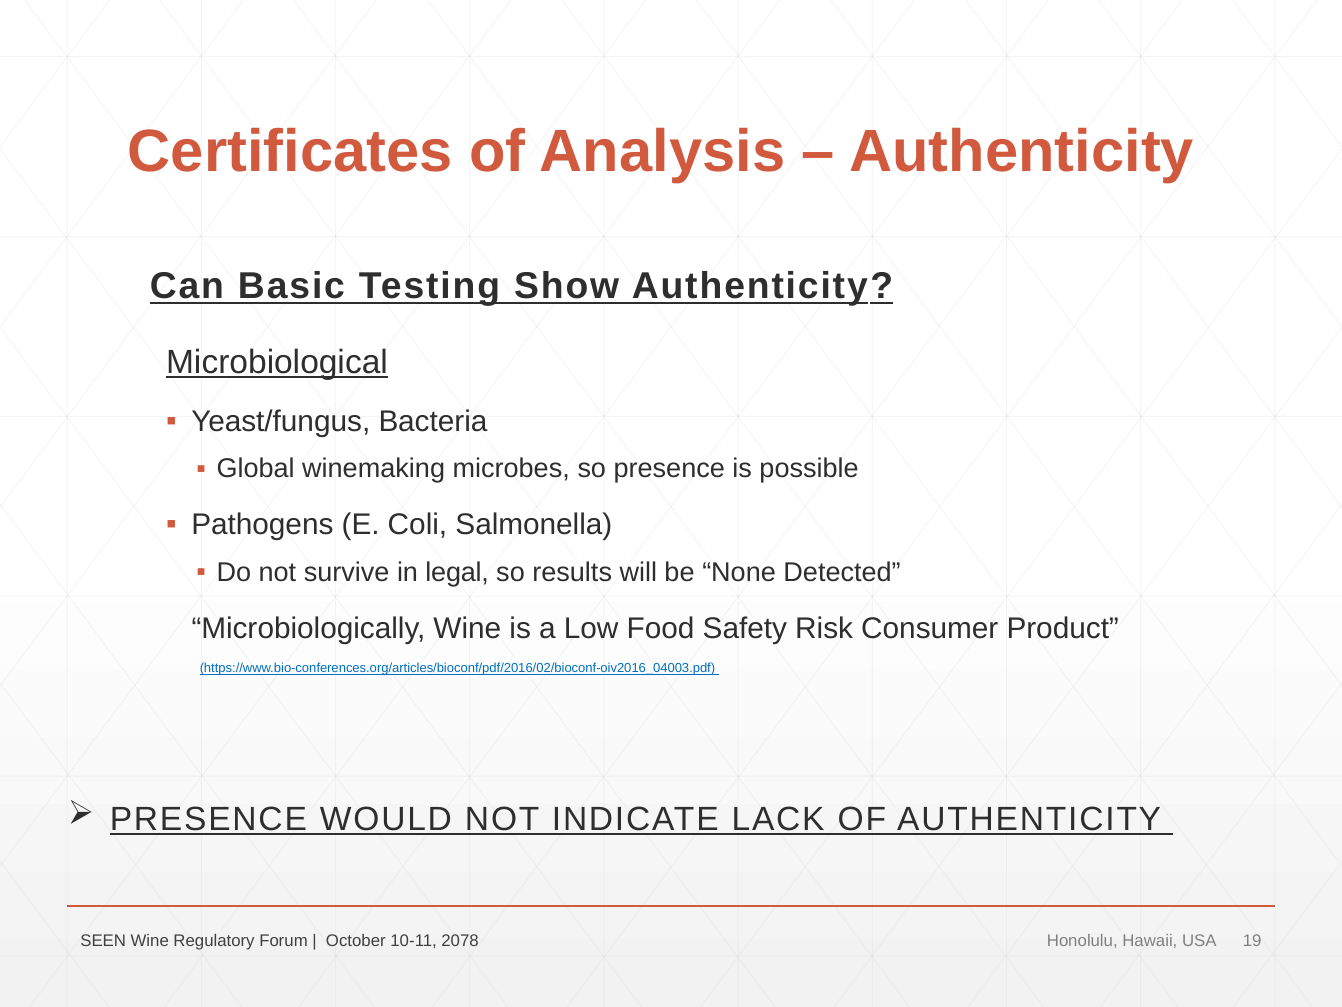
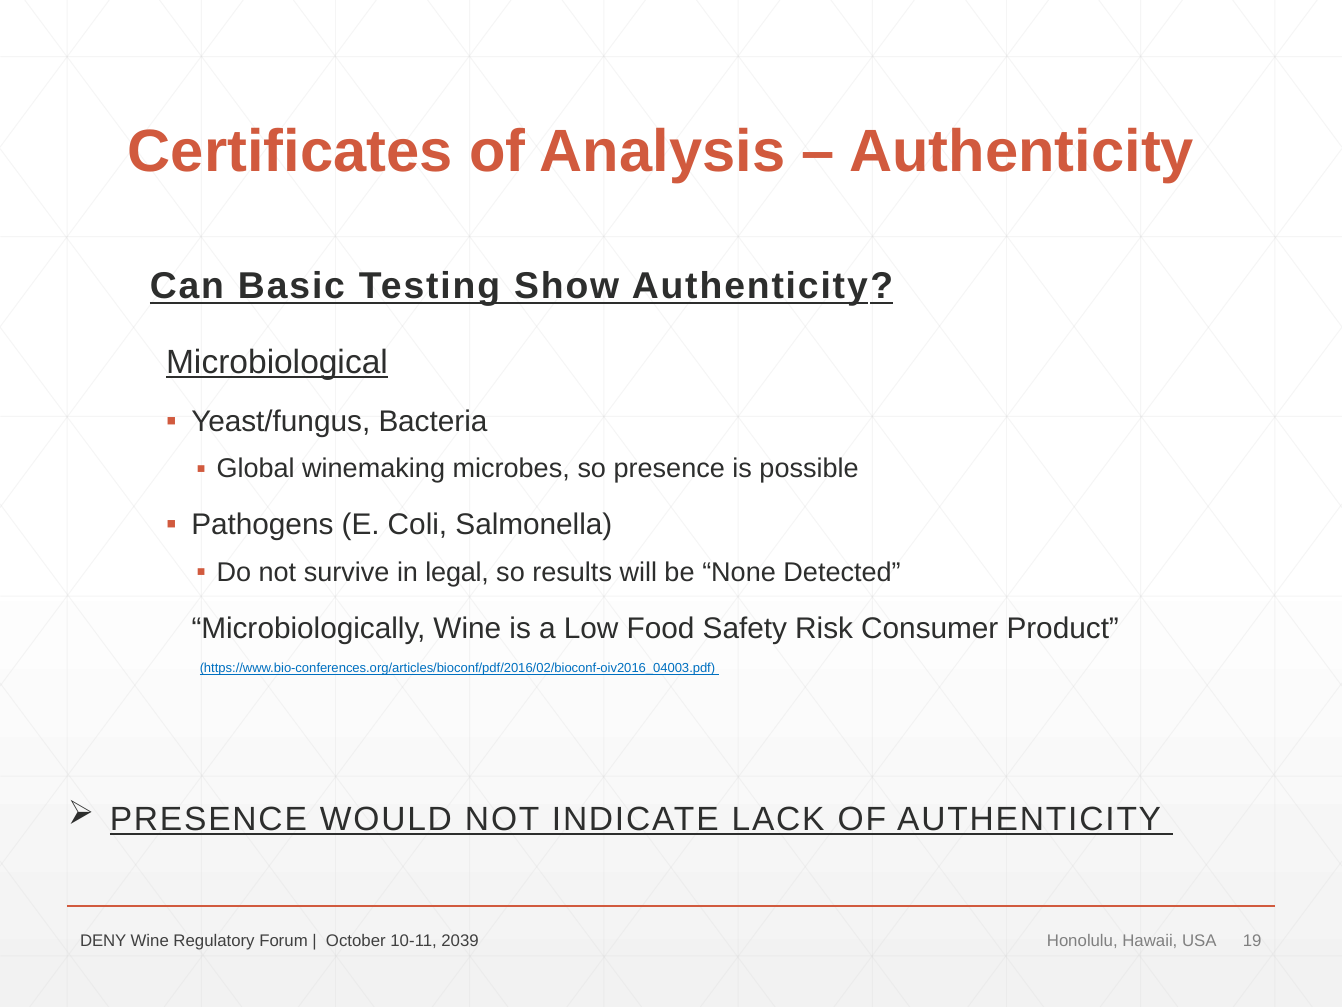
SEEN: SEEN -> DENY (103, 941)
2078: 2078 -> 2039 (460, 941)
